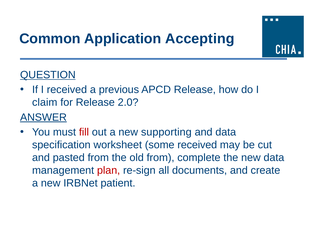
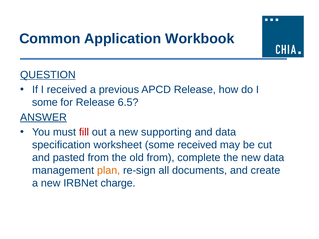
Accepting: Accepting -> Workbook (200, 39)
claim: claim -> some (45, 102)
2.0: 2.0 -> 6.5 (128, 102)
plan colour: red -> orange (109, 171)
patient: patient -> charge (118, 183)
